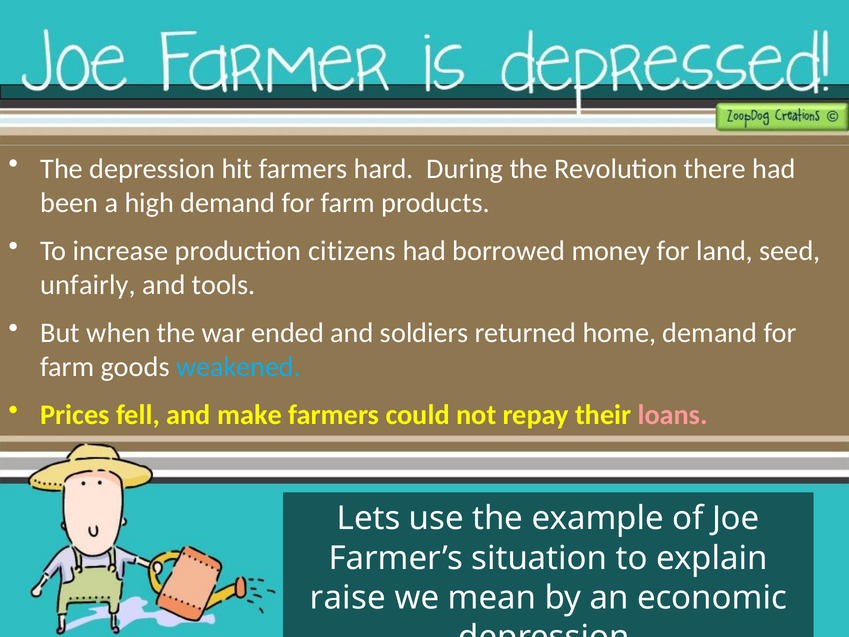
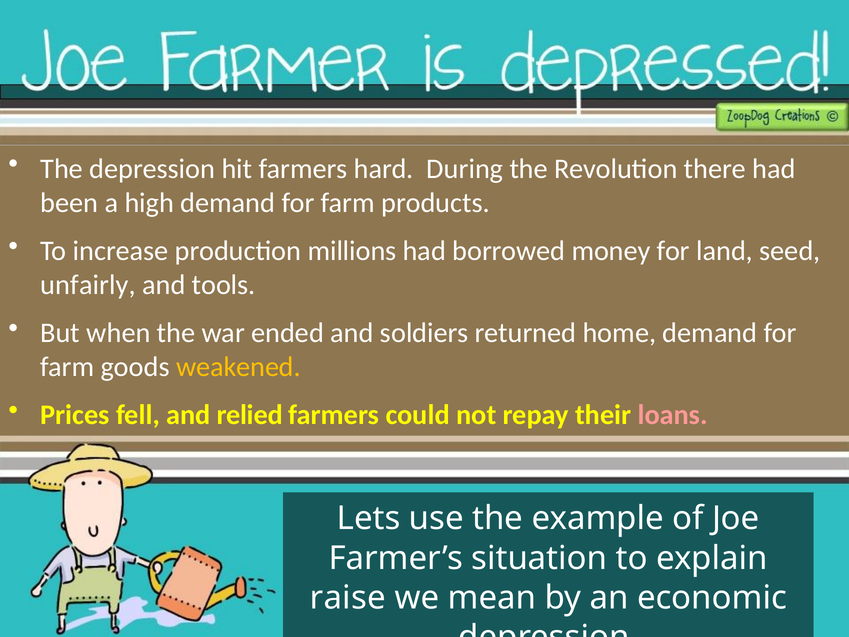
citizens: citizens -> millions (352, 251)
weakened colour: light blue -> yellow (238, 367)
make: make -> relied (250, 415)
